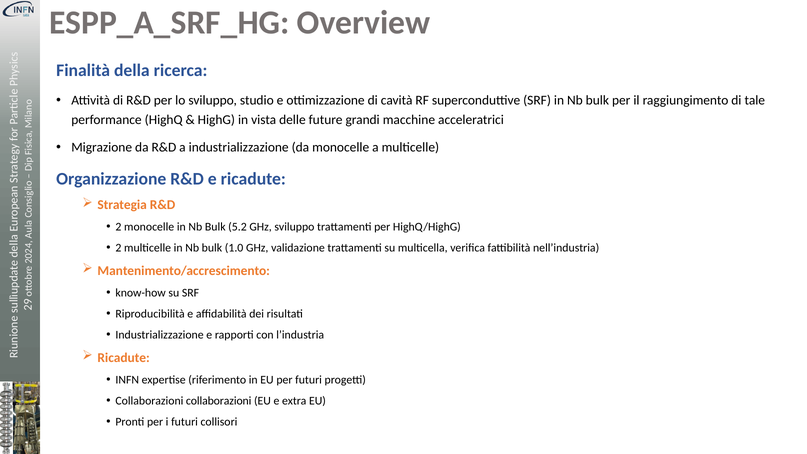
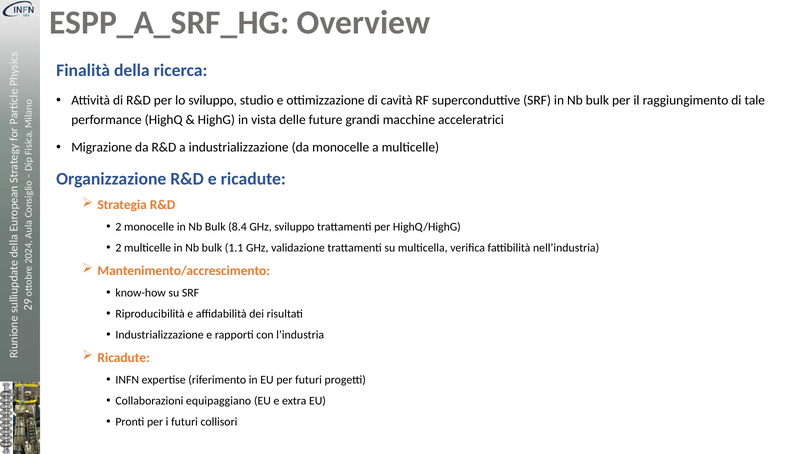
5.2: 5.2 -> 8.4 (237, 227)
1.0: 1.0 -> 1.1 (234, 248)
Collaborazioni collaborazioni: collaborazioni -> equipaggiano (219, 401)
